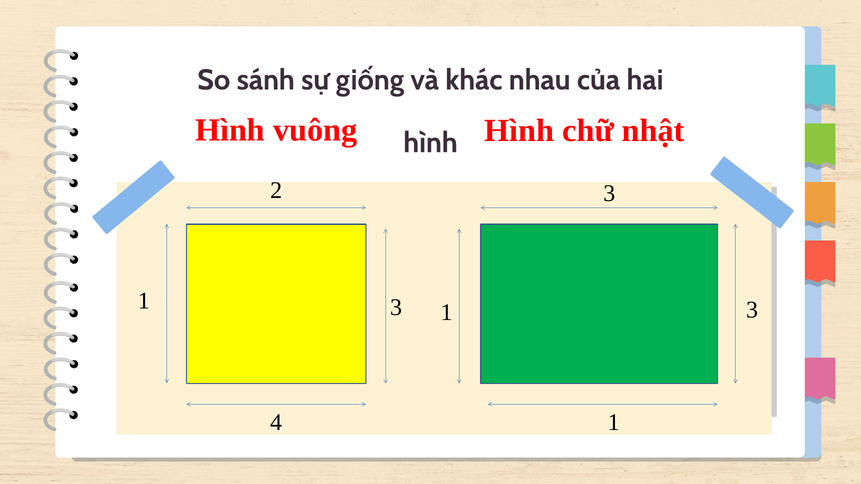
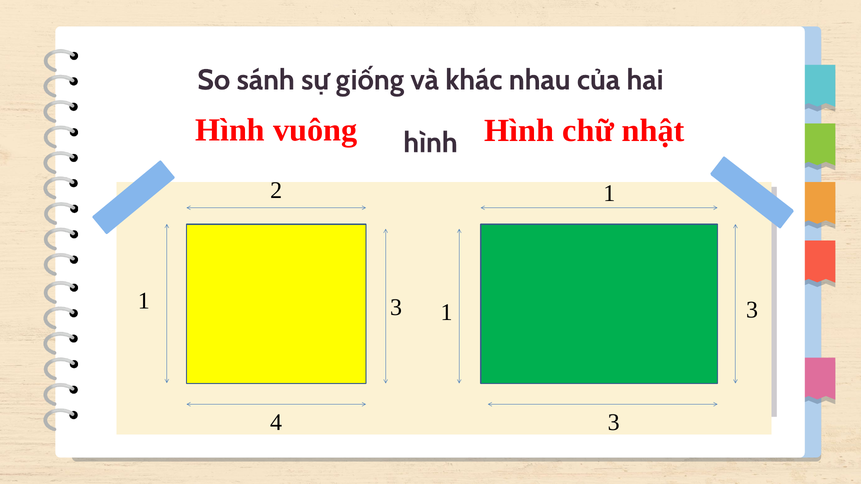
2 3: 3 -> 1 (609, 194)
4 1: 1 -> 3 (614, 423)
